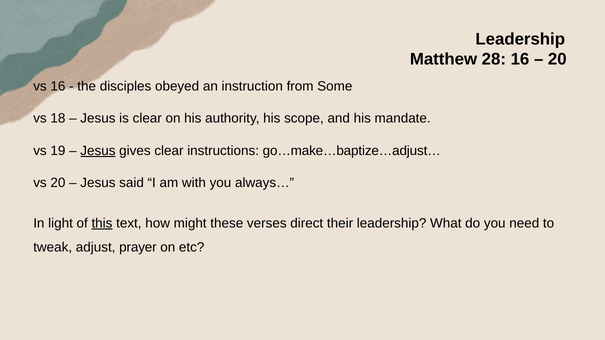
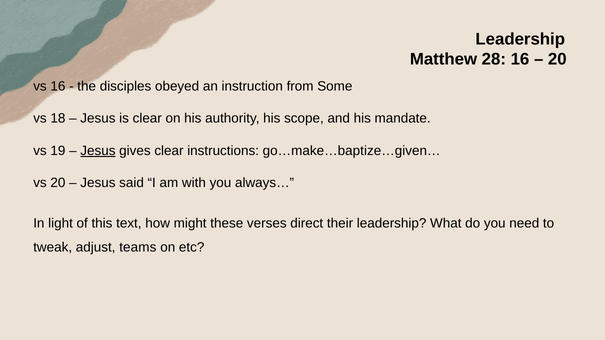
go…make…baptize…adjust…: go…make…baptize…adjust… -> go…make…baptize…given… (352, 151)
this underline: present -> none (102, 224)
prayer: prayer -> teams (138, 248)
